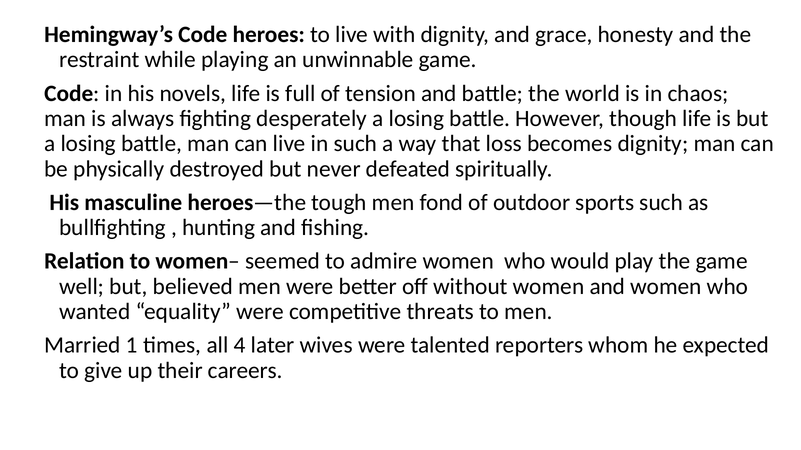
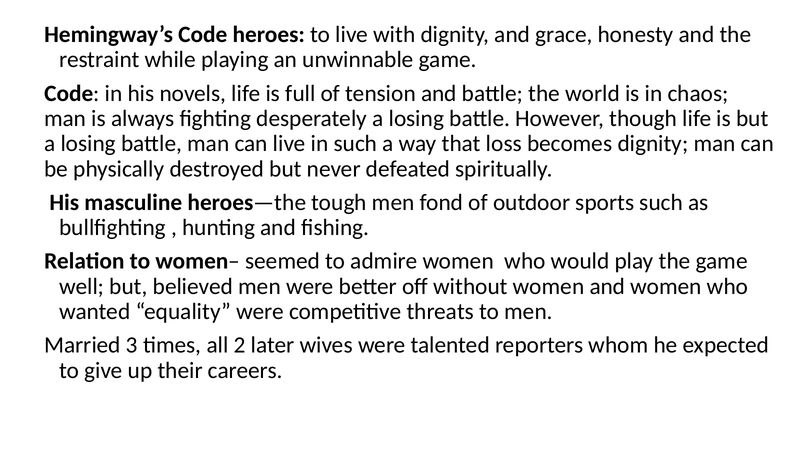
1: 1 -> 3 (132, 346)
4: 4 -> 2 (240, 346)
